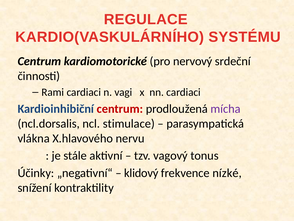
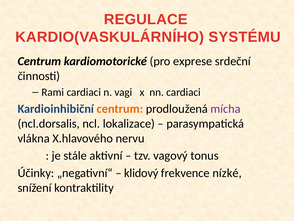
nervový: nervový -> exprese (193, 61)
centrum colour: red -> orange (120, 109)
stimulace: stimulace -> lokalizace (129, 123)
